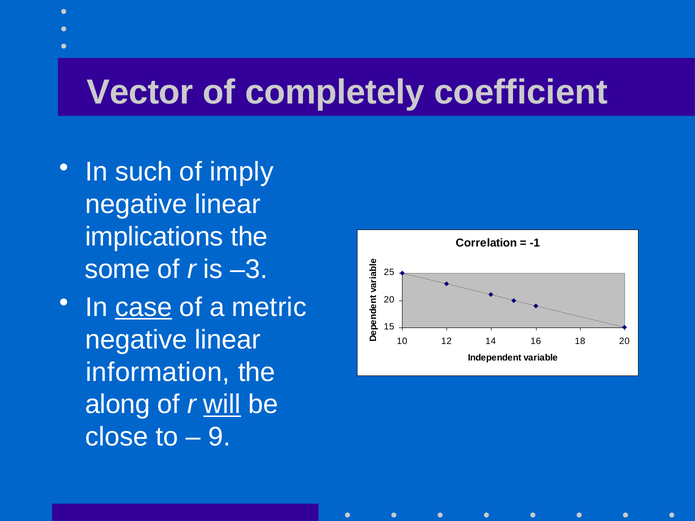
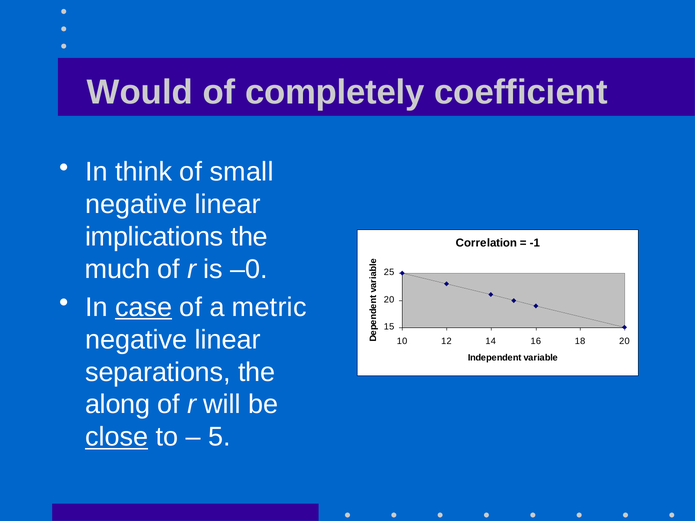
Vector: Vector -> Would (140, 92)
such: such -> think (144, 172)
imply: imply -> small (242, 172)
some: some -> much (118, 270)
–3: –3 -> –0 (249, 270)
information: information -> separations (158, 372)
will underline: present -> none (222, 405)
close underline: none -> present (117, 437)
9: 9 -> 5 (219, 437)
